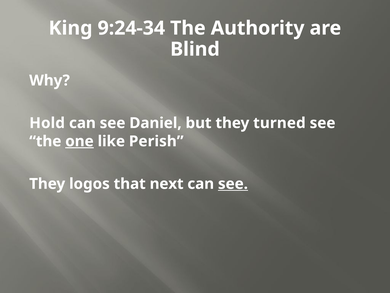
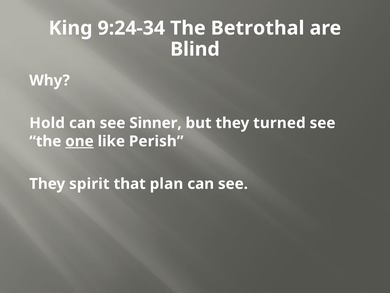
Authority: Authority -> Betrothal (258, 28)
Daniel: Daniel -> Sinner (155, 123)
logos: logos -> spirit (89, 184)
next: next -> plan (166, 184)
see underline: present -> none (233, 184)
